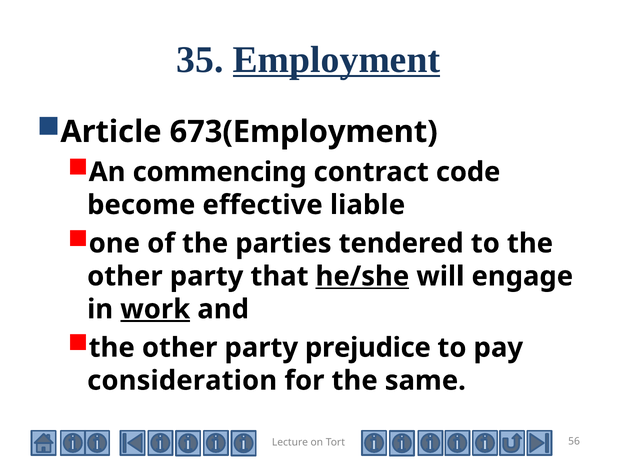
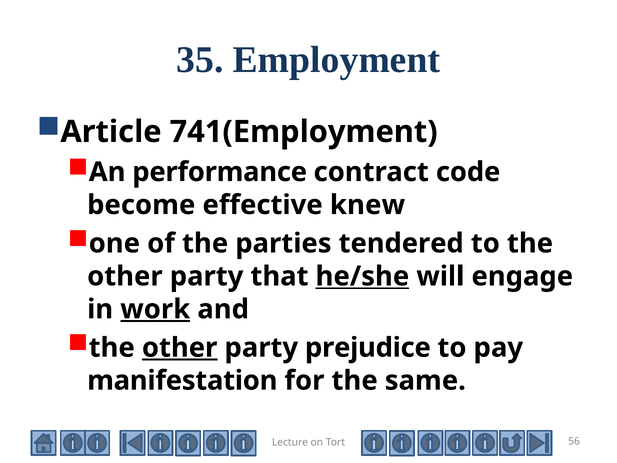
Employment underline: present -> none (337, 60)
673(Employment: 673(Employment -> 741(Employment (304, 132)
commencing: commencing -> performance (220, 172)
liable: liable -> knew (367, 205)
other underline: none -> present (180, 347)
consideration: consideration -> manifestation (182, 380)
